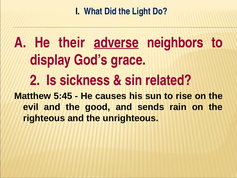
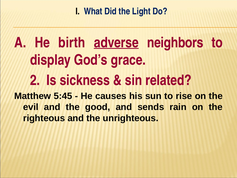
their: their -> birth (72, 43)
